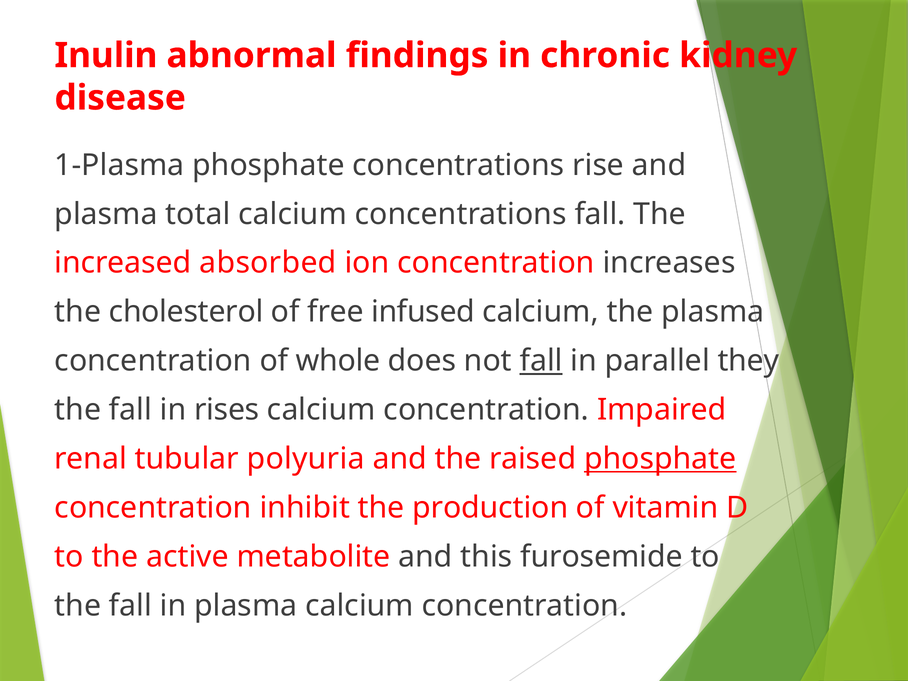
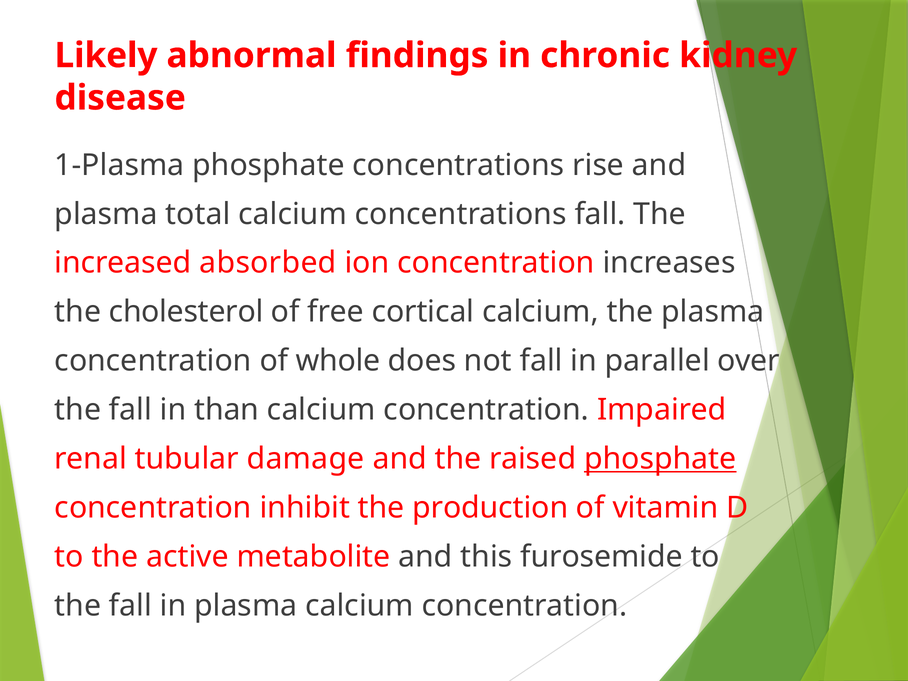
Inulin: Inulin -> Likely (106, 55)
infused: infused -> cortical (423, 312)
fall underline: present -> none (541, 361)
they: they -> over (748, 361)
rises: rises -> than (227, 410)
polyuria: polyuria -> damage (306, 459)
